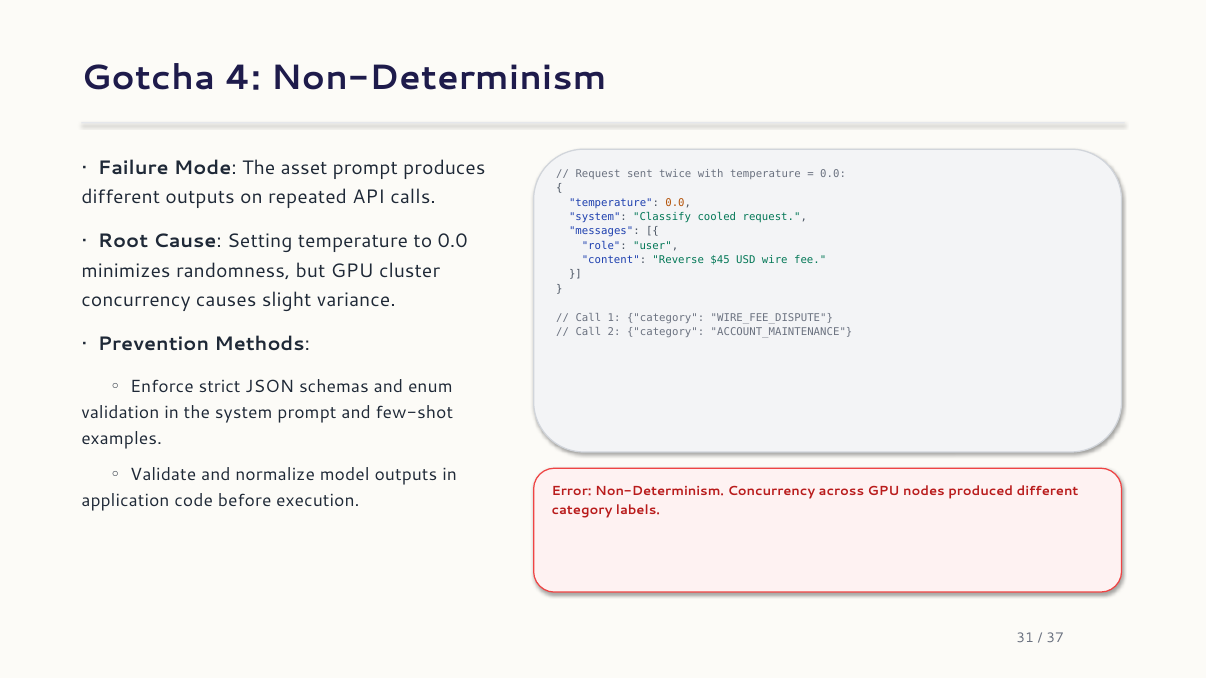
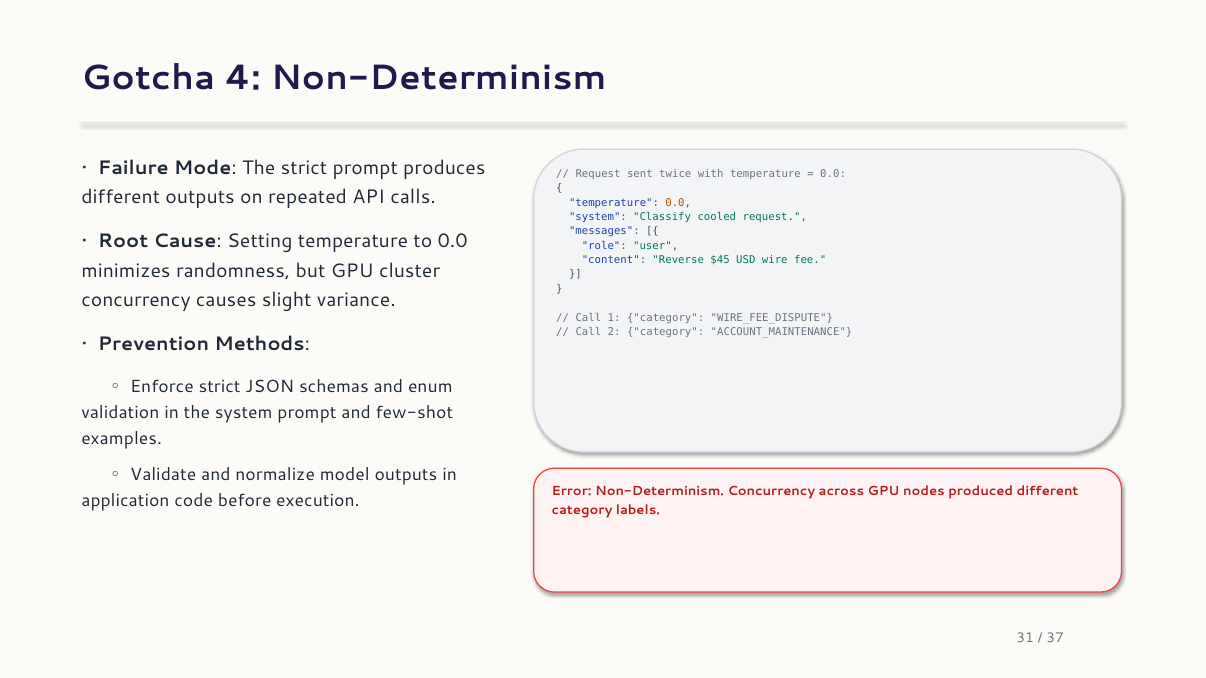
The asset: asset -> strict (304, 168)
